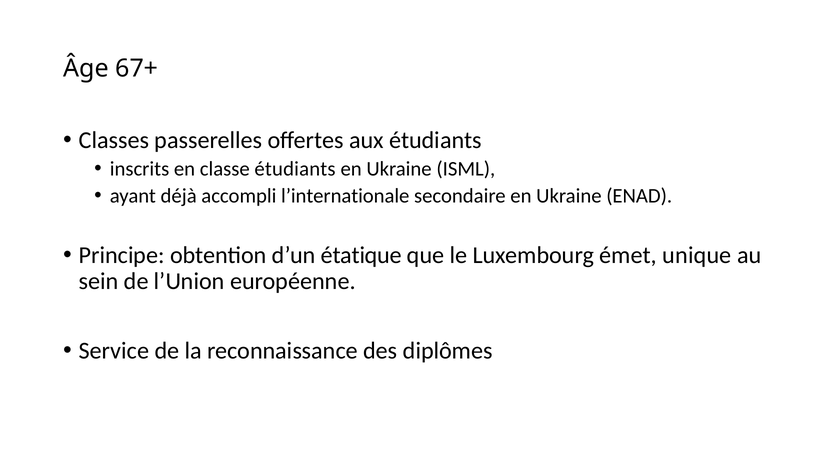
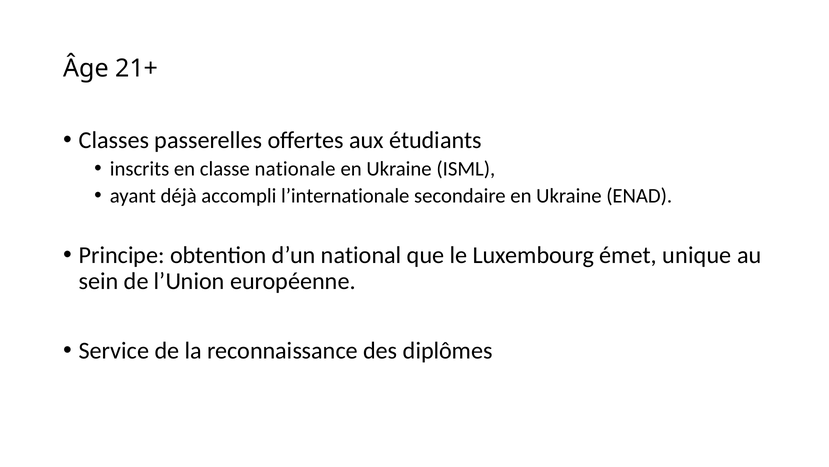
67+: 67+ -> 21+ (137, 68)
classe étudiants: étudiants -> nationale (295, 169)
étatique: étatique -> national (361, 255)
